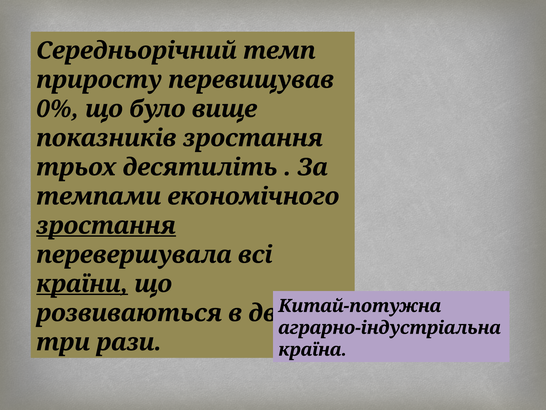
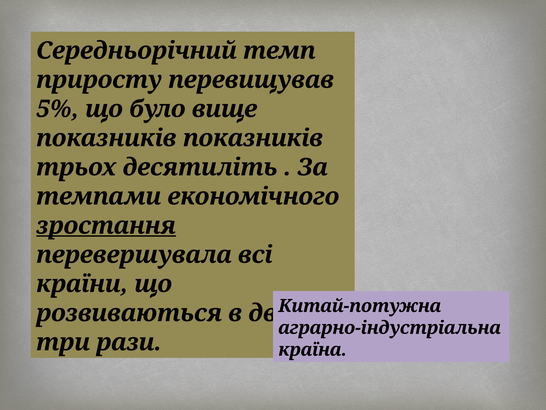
0%: 0% -> 5% (58, 109)
показників зростання: зростання -> показників (253, 138)
країни underline: present -> none (82, 284)
